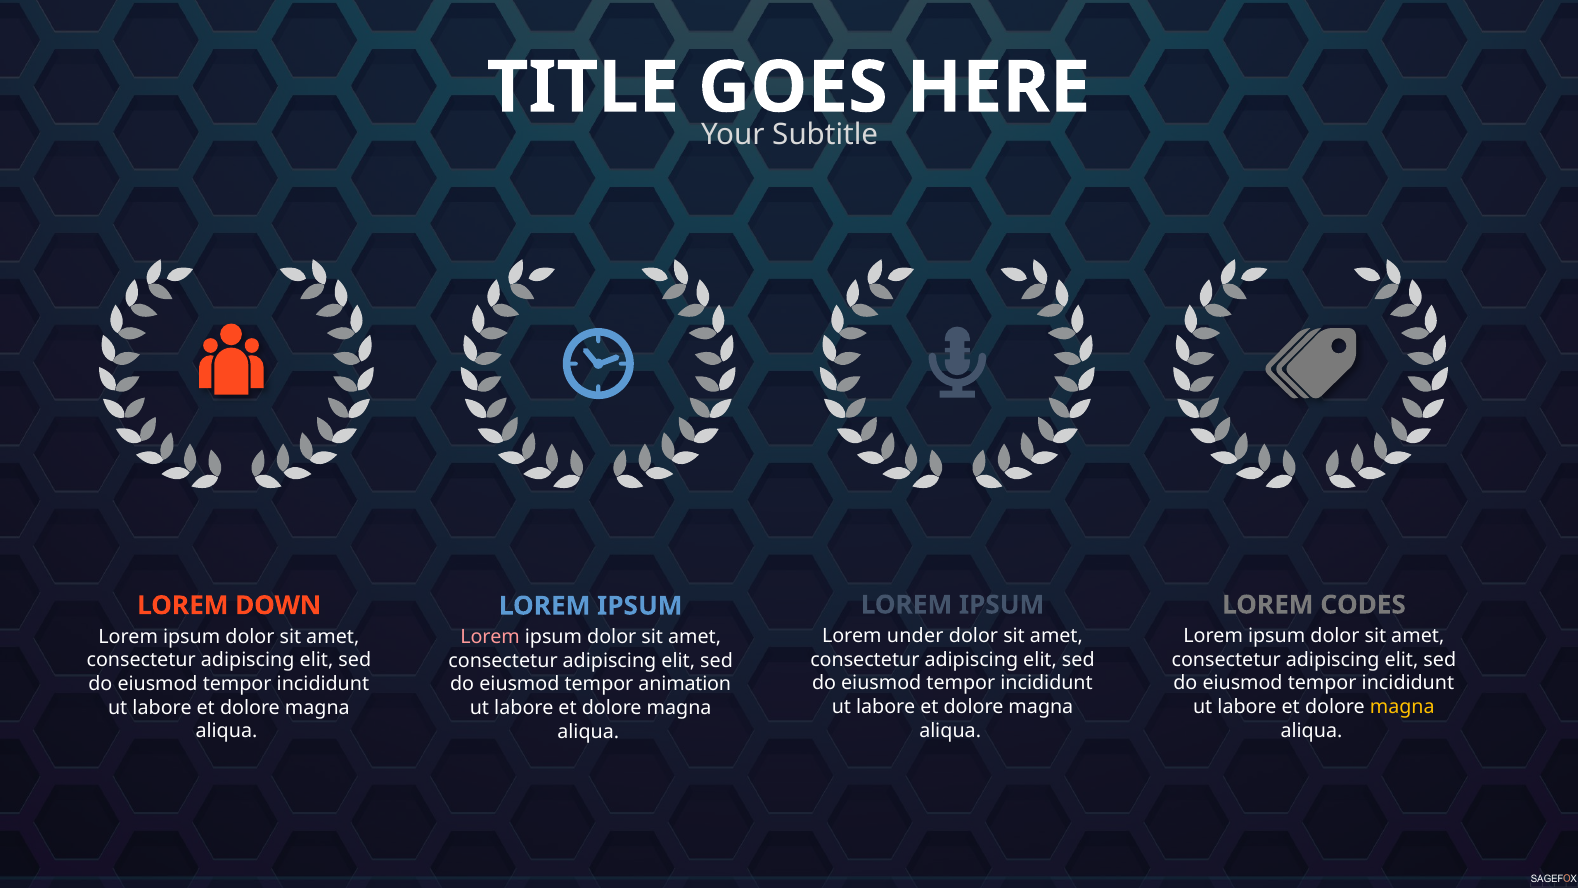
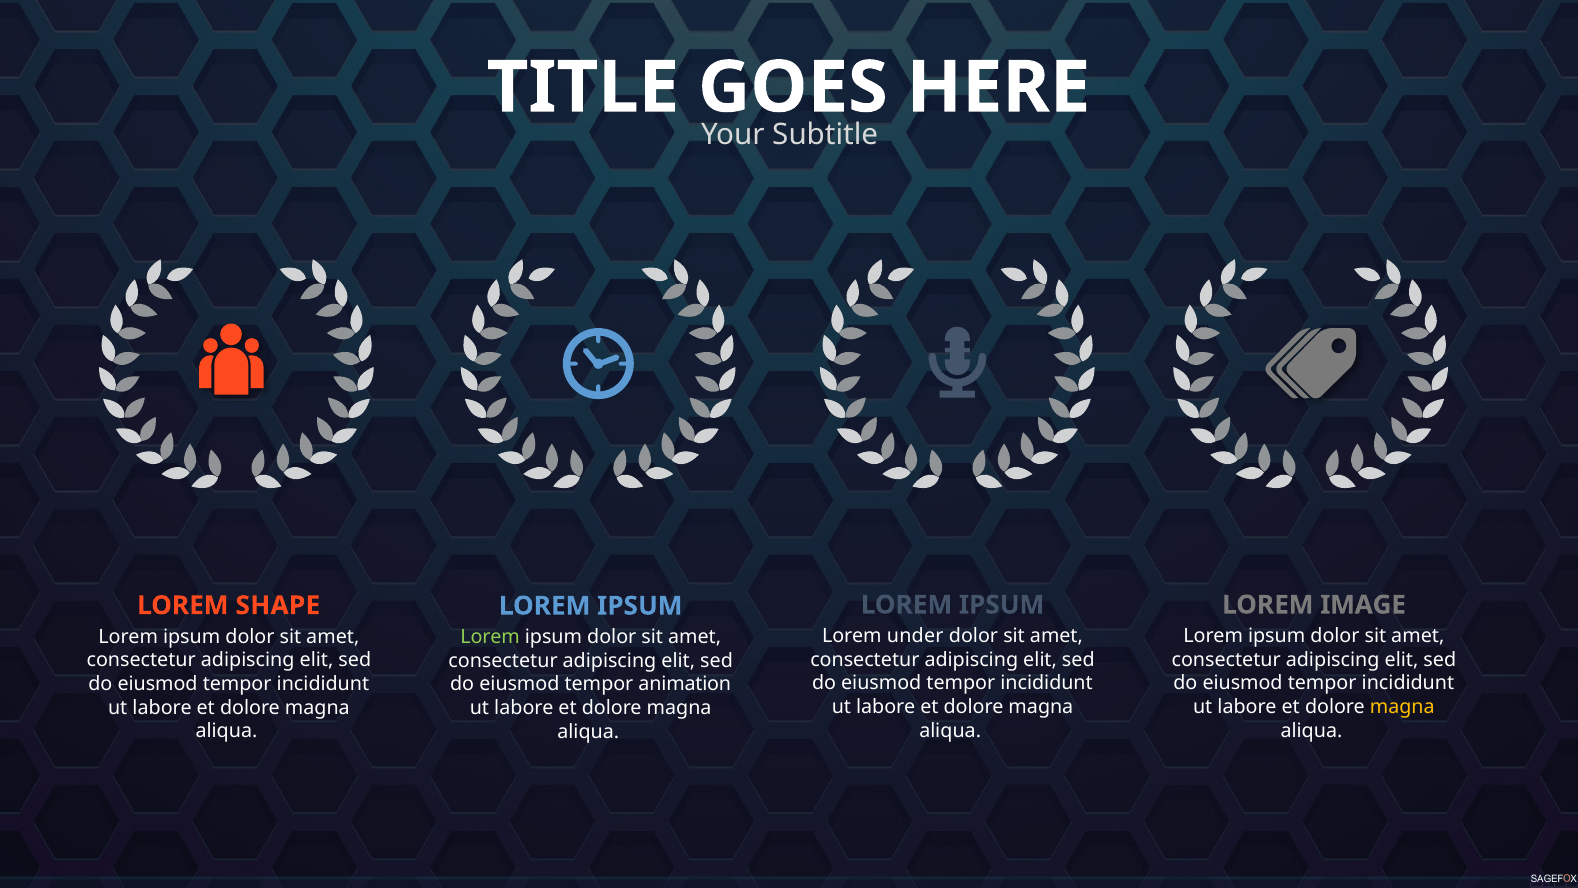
CODES: CODES -> IMAGE (1363, 605)
DOWN: DOWN -> SHAPE (278, 605)
Lorem colour: pink -> light green (490, 637)
